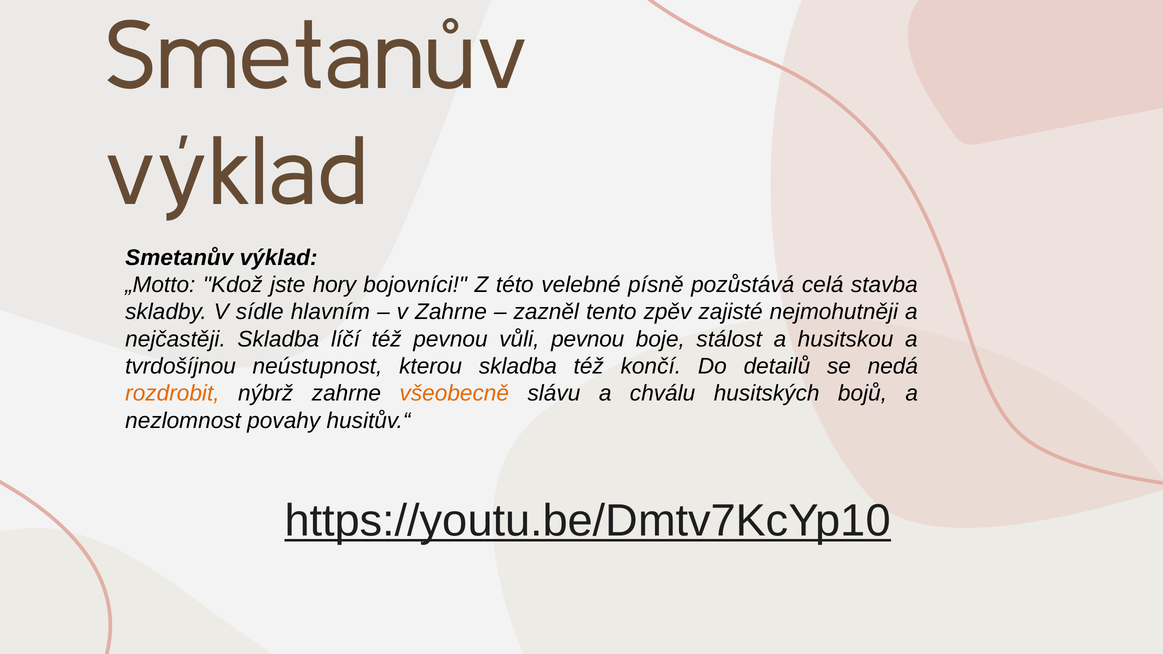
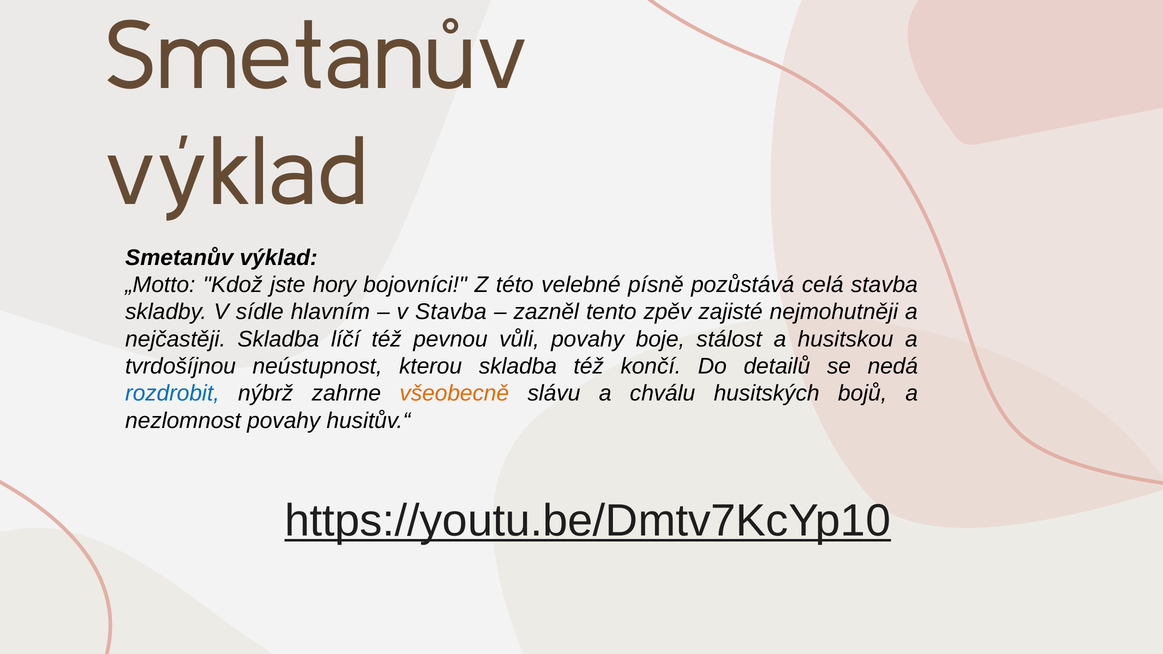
v Zahrne: Zahrne -> Stavba (451, 312)
vůli pevnou: pevnou -> povahy (588, 339)
rozdrobit colour: orange -> blue (172, 394)
